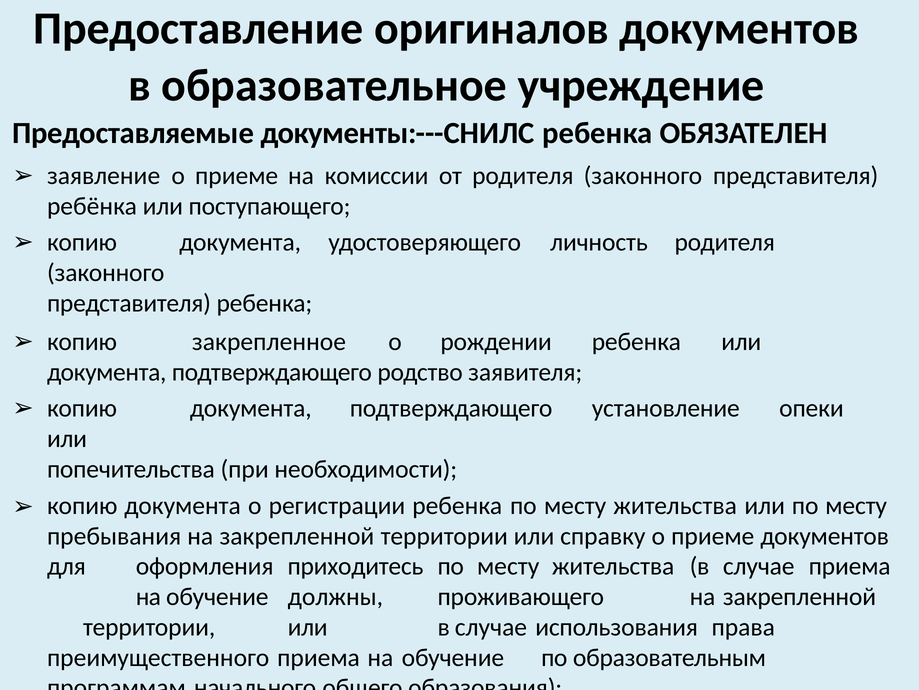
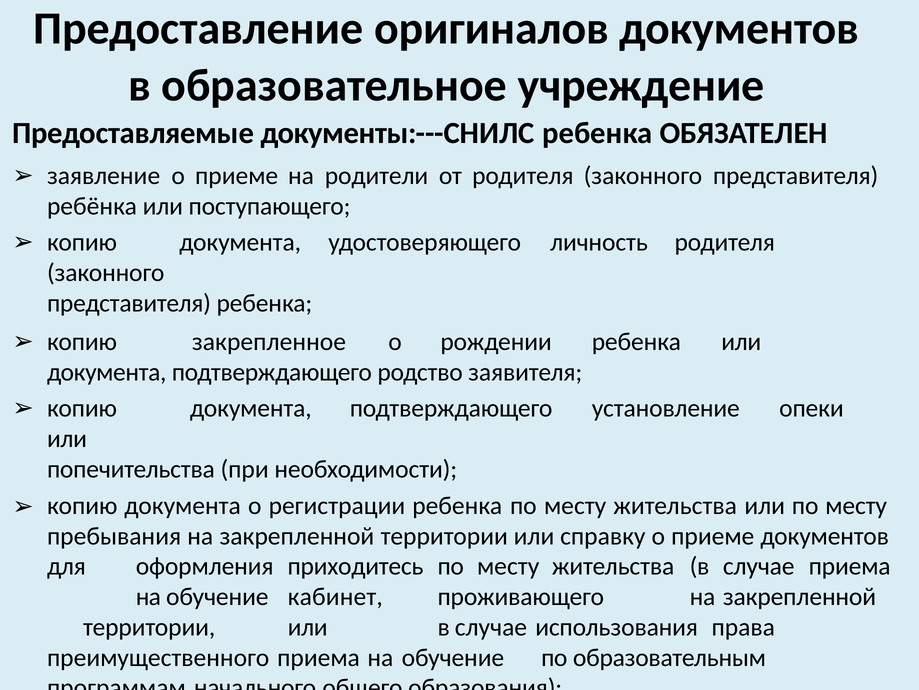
на комиссии: комиссии -> родители (377, 175)
должны: должны -> кабинет (335, 596)
